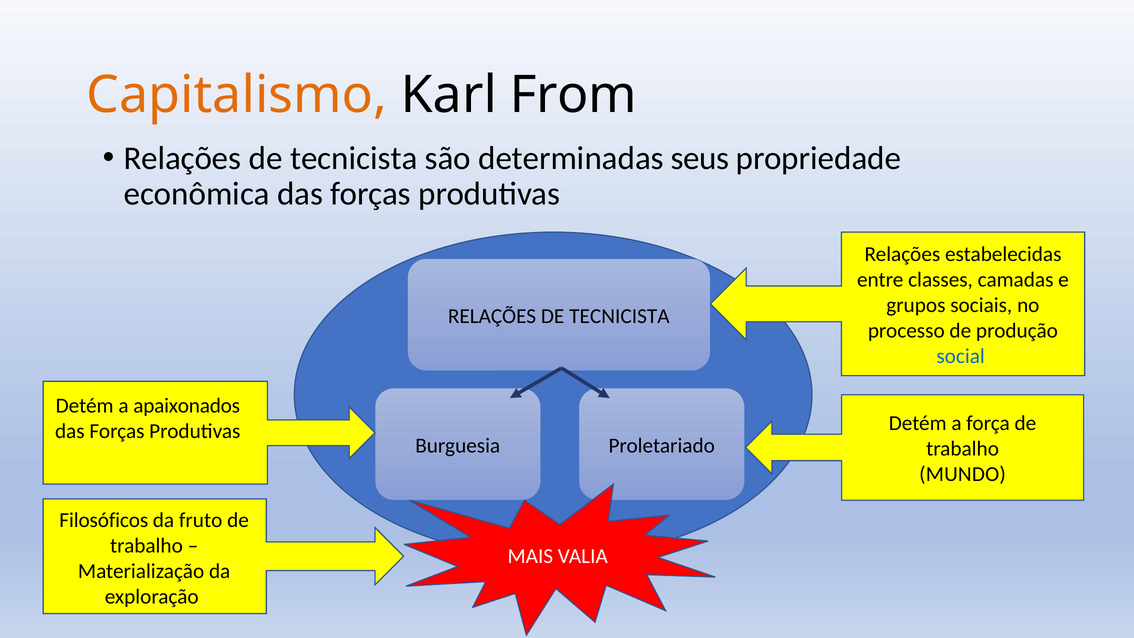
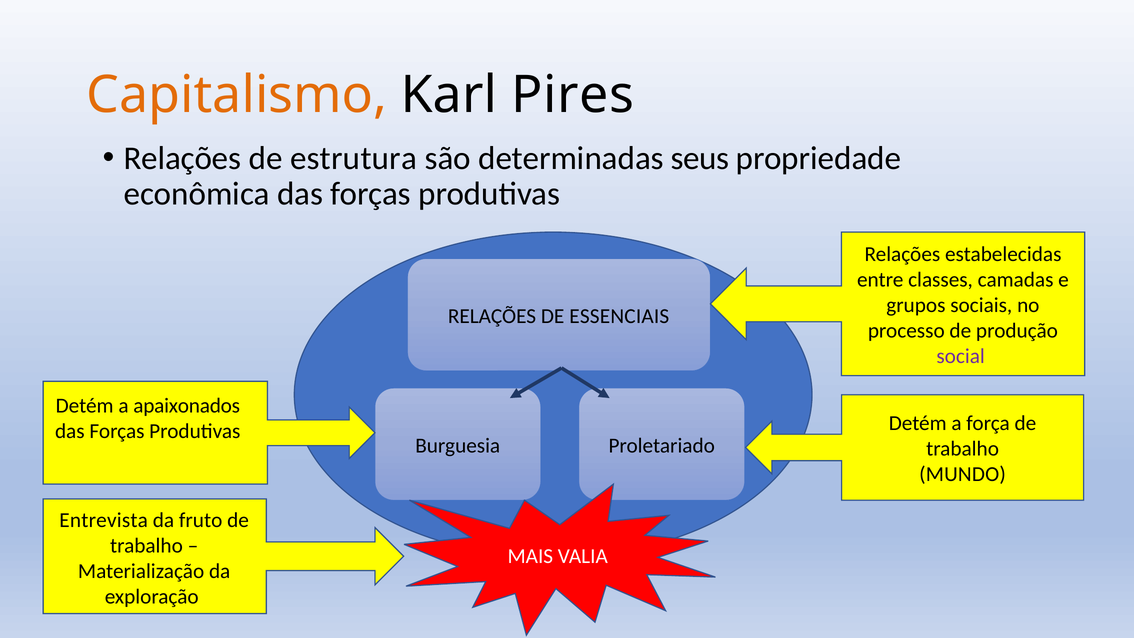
From: From -> Pires (573, 95)
tecnicista: tecnicista -> estrutura (354, 158)
TECNICISTA: TECNICISTA -> ESSENCIAIS (619, 316)
social colour: blue -> purple (961, 356)
Filosóficos: Filosóficos -> Entrevista (104, 520)
